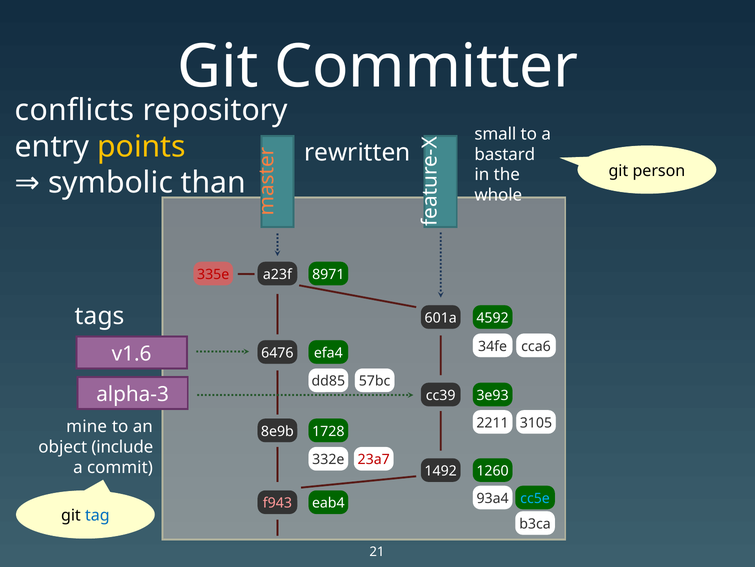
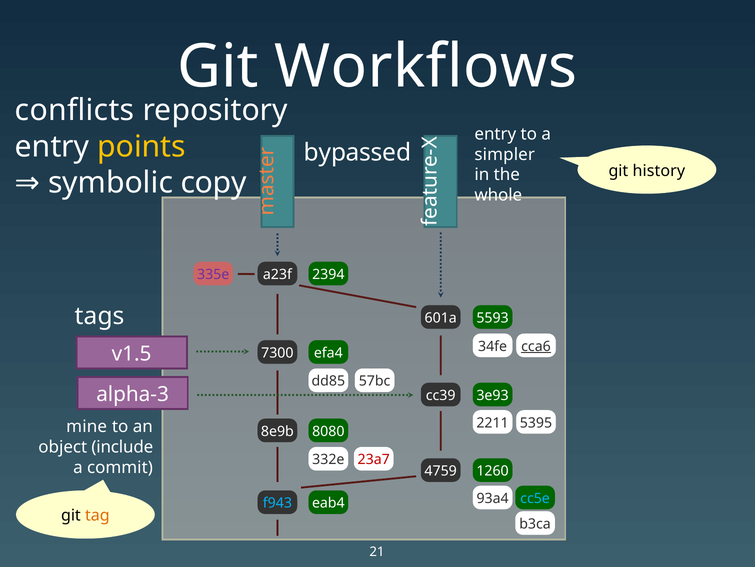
Committer: Committer -> Workflows (426, 66)
small: small -> entry (495, 134)
rewritten: rewritten -> bypassed (358, 153)
bastard: bastard -> simpler (505, 154)
person: person -> history (659, 171)
than: than -> copy (213, 183)
335e colour: red -> purple (213, 274)
8971: 8971 -> 2394 (328, 274)
4592: 4592 -> 5593 (493, 318)
cca6 underline: none -> present (536, 346)
v1.6: v1.6 -> v1.5 (132, 353)
6476: 6476 -> 7300 (277, 352)
3105: 3105 -> 5395 (536, 422)
1728: 1728 -> 8080 (328, 431)
1492: 1492 -> 4759 (441, 470)
f943 colour: pink -> light blue (277, 503)
tag colour: blue -> orange (97, 515)
